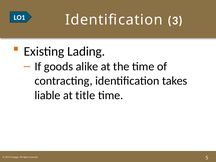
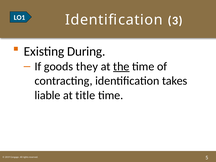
Lading: Lading -> During (86, 51)
alike: alike -> they (87, 66)
the underline: none -> present (121, 66)
